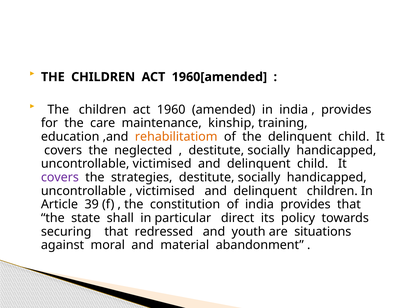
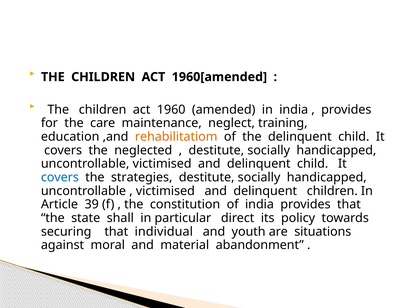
kinship: kinship -> neglect (232, 123)
covers colour: purple -> blue (60, 177)
redressed: redressed -> individual (164, 231)
